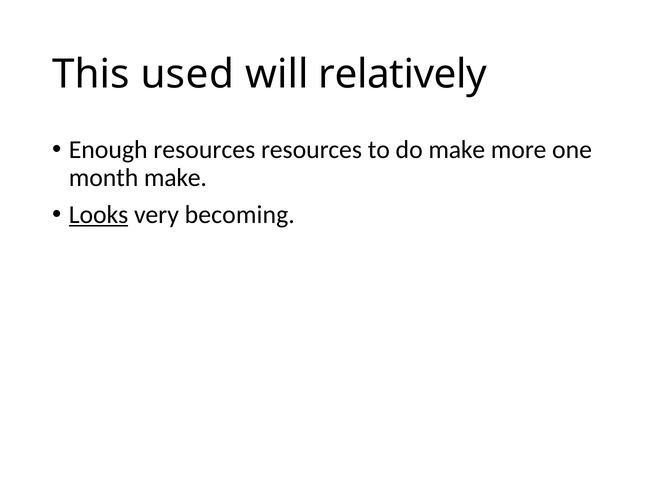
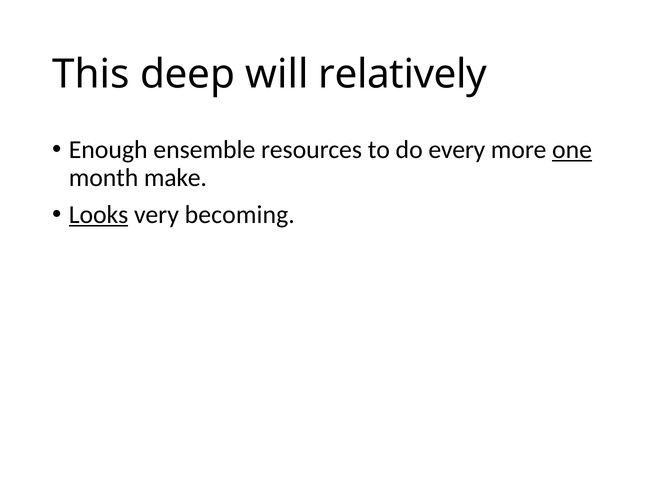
used: used -> deep (188, 74)
Enough resources: resources -> ensemble (204, 149)
do make: make -> every (457, 149)
one underline: none -> present (572, 149)
